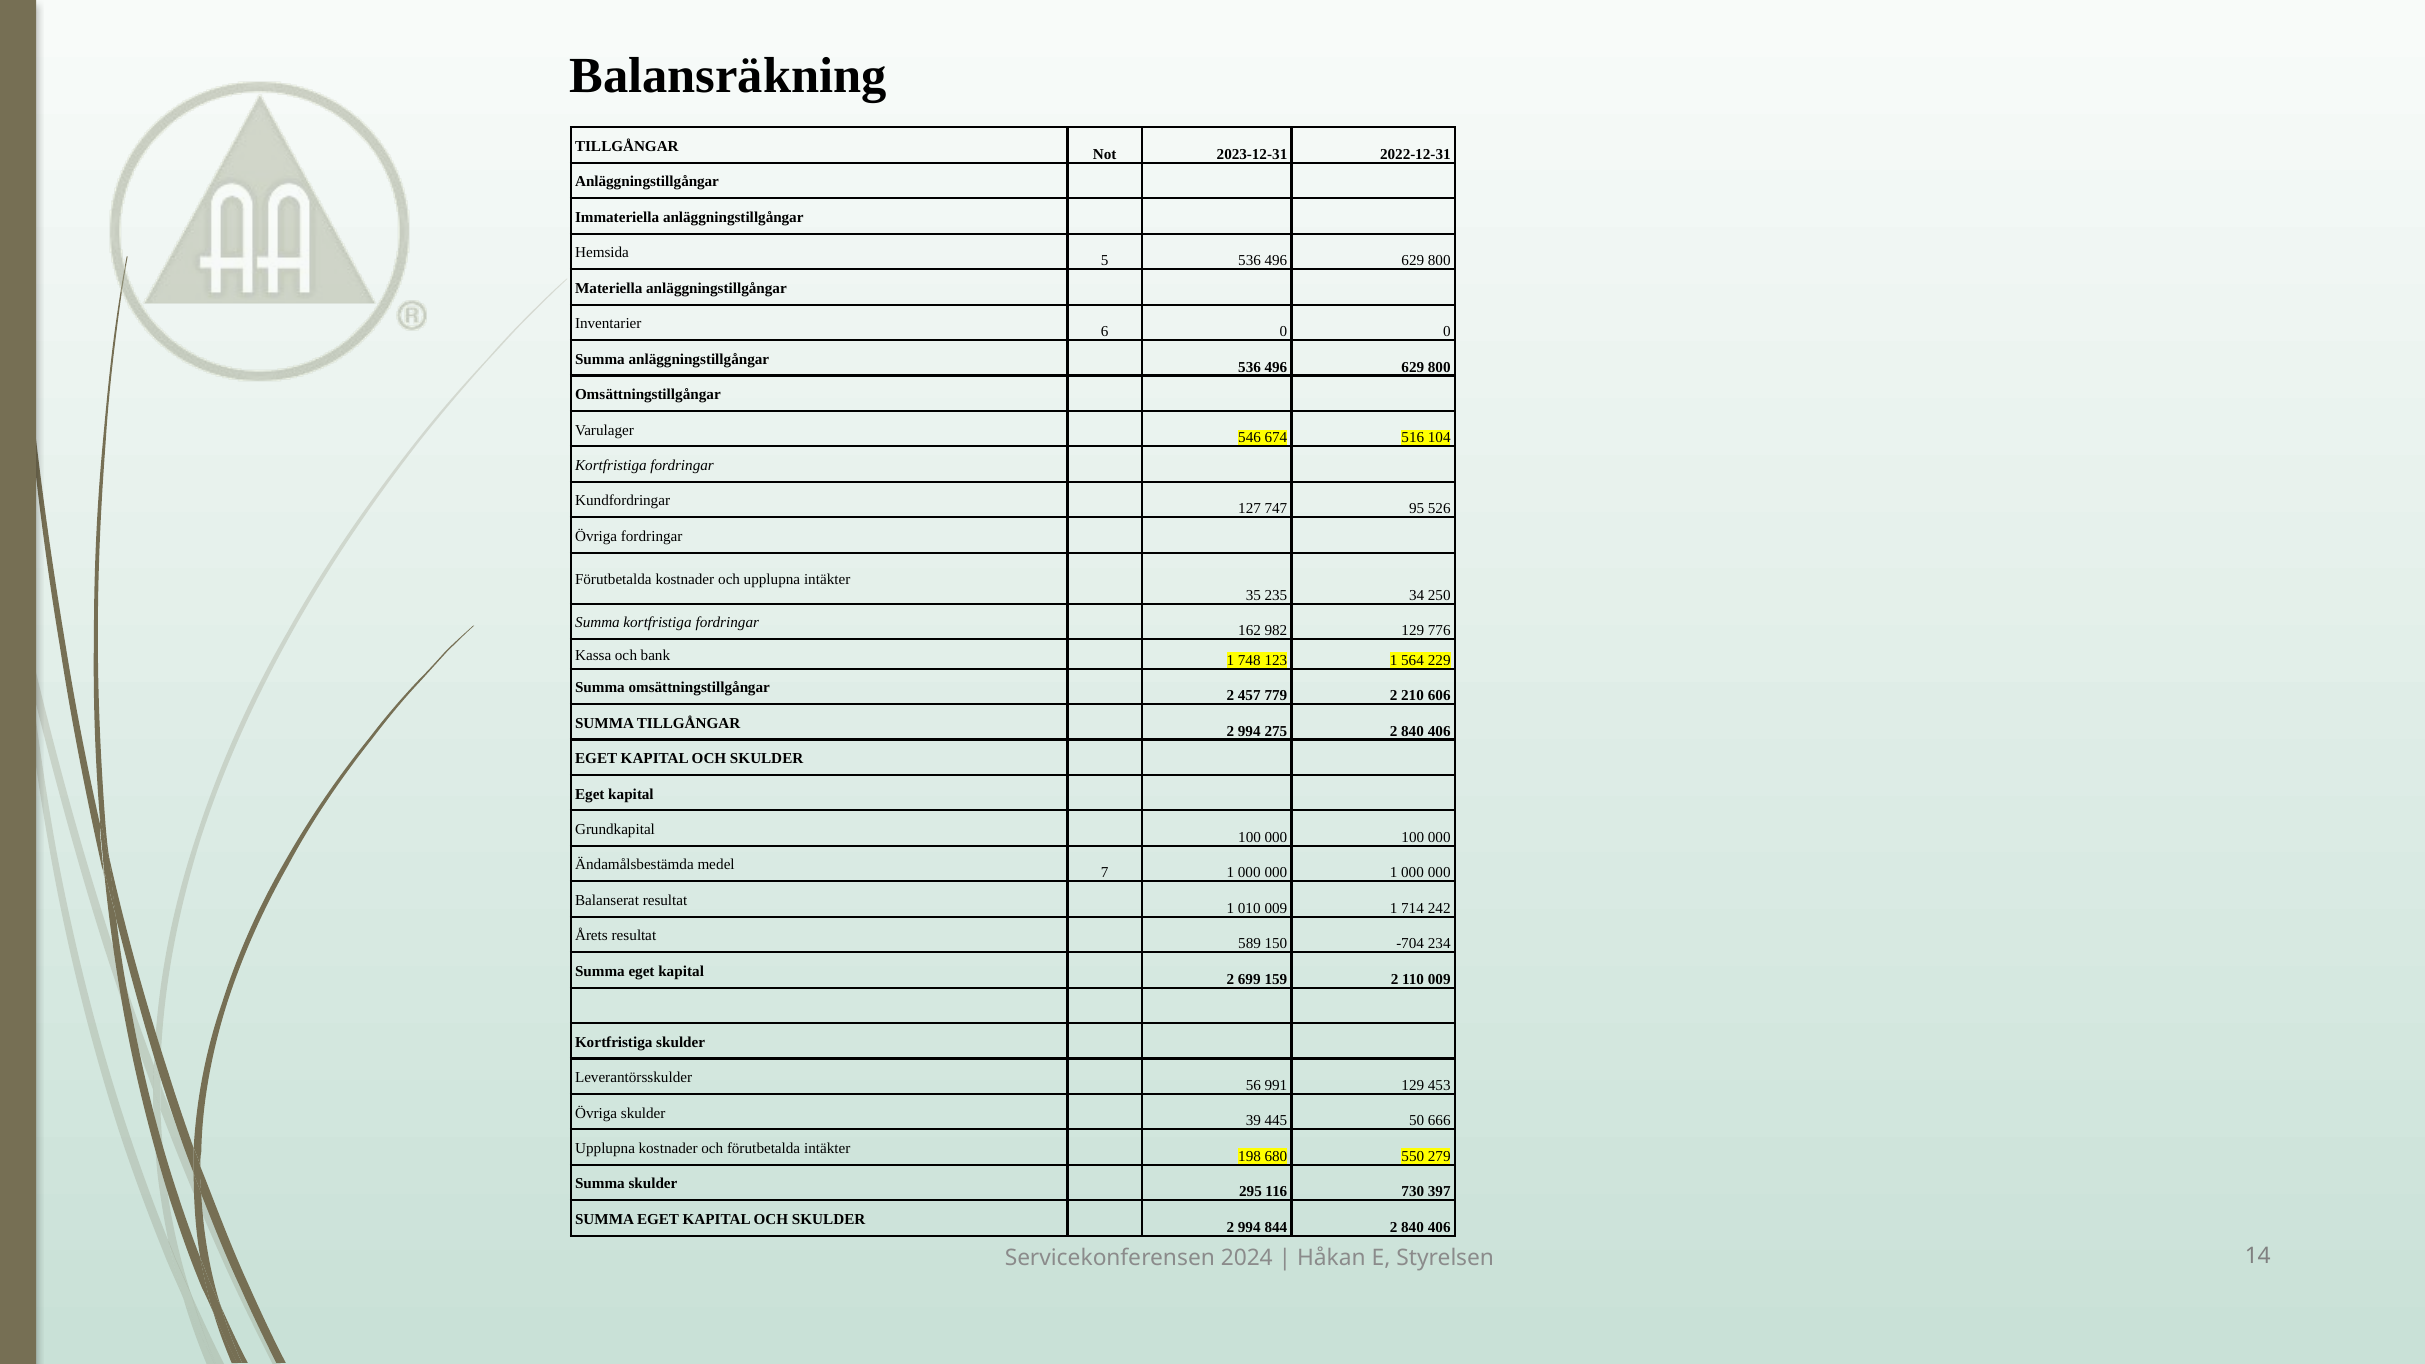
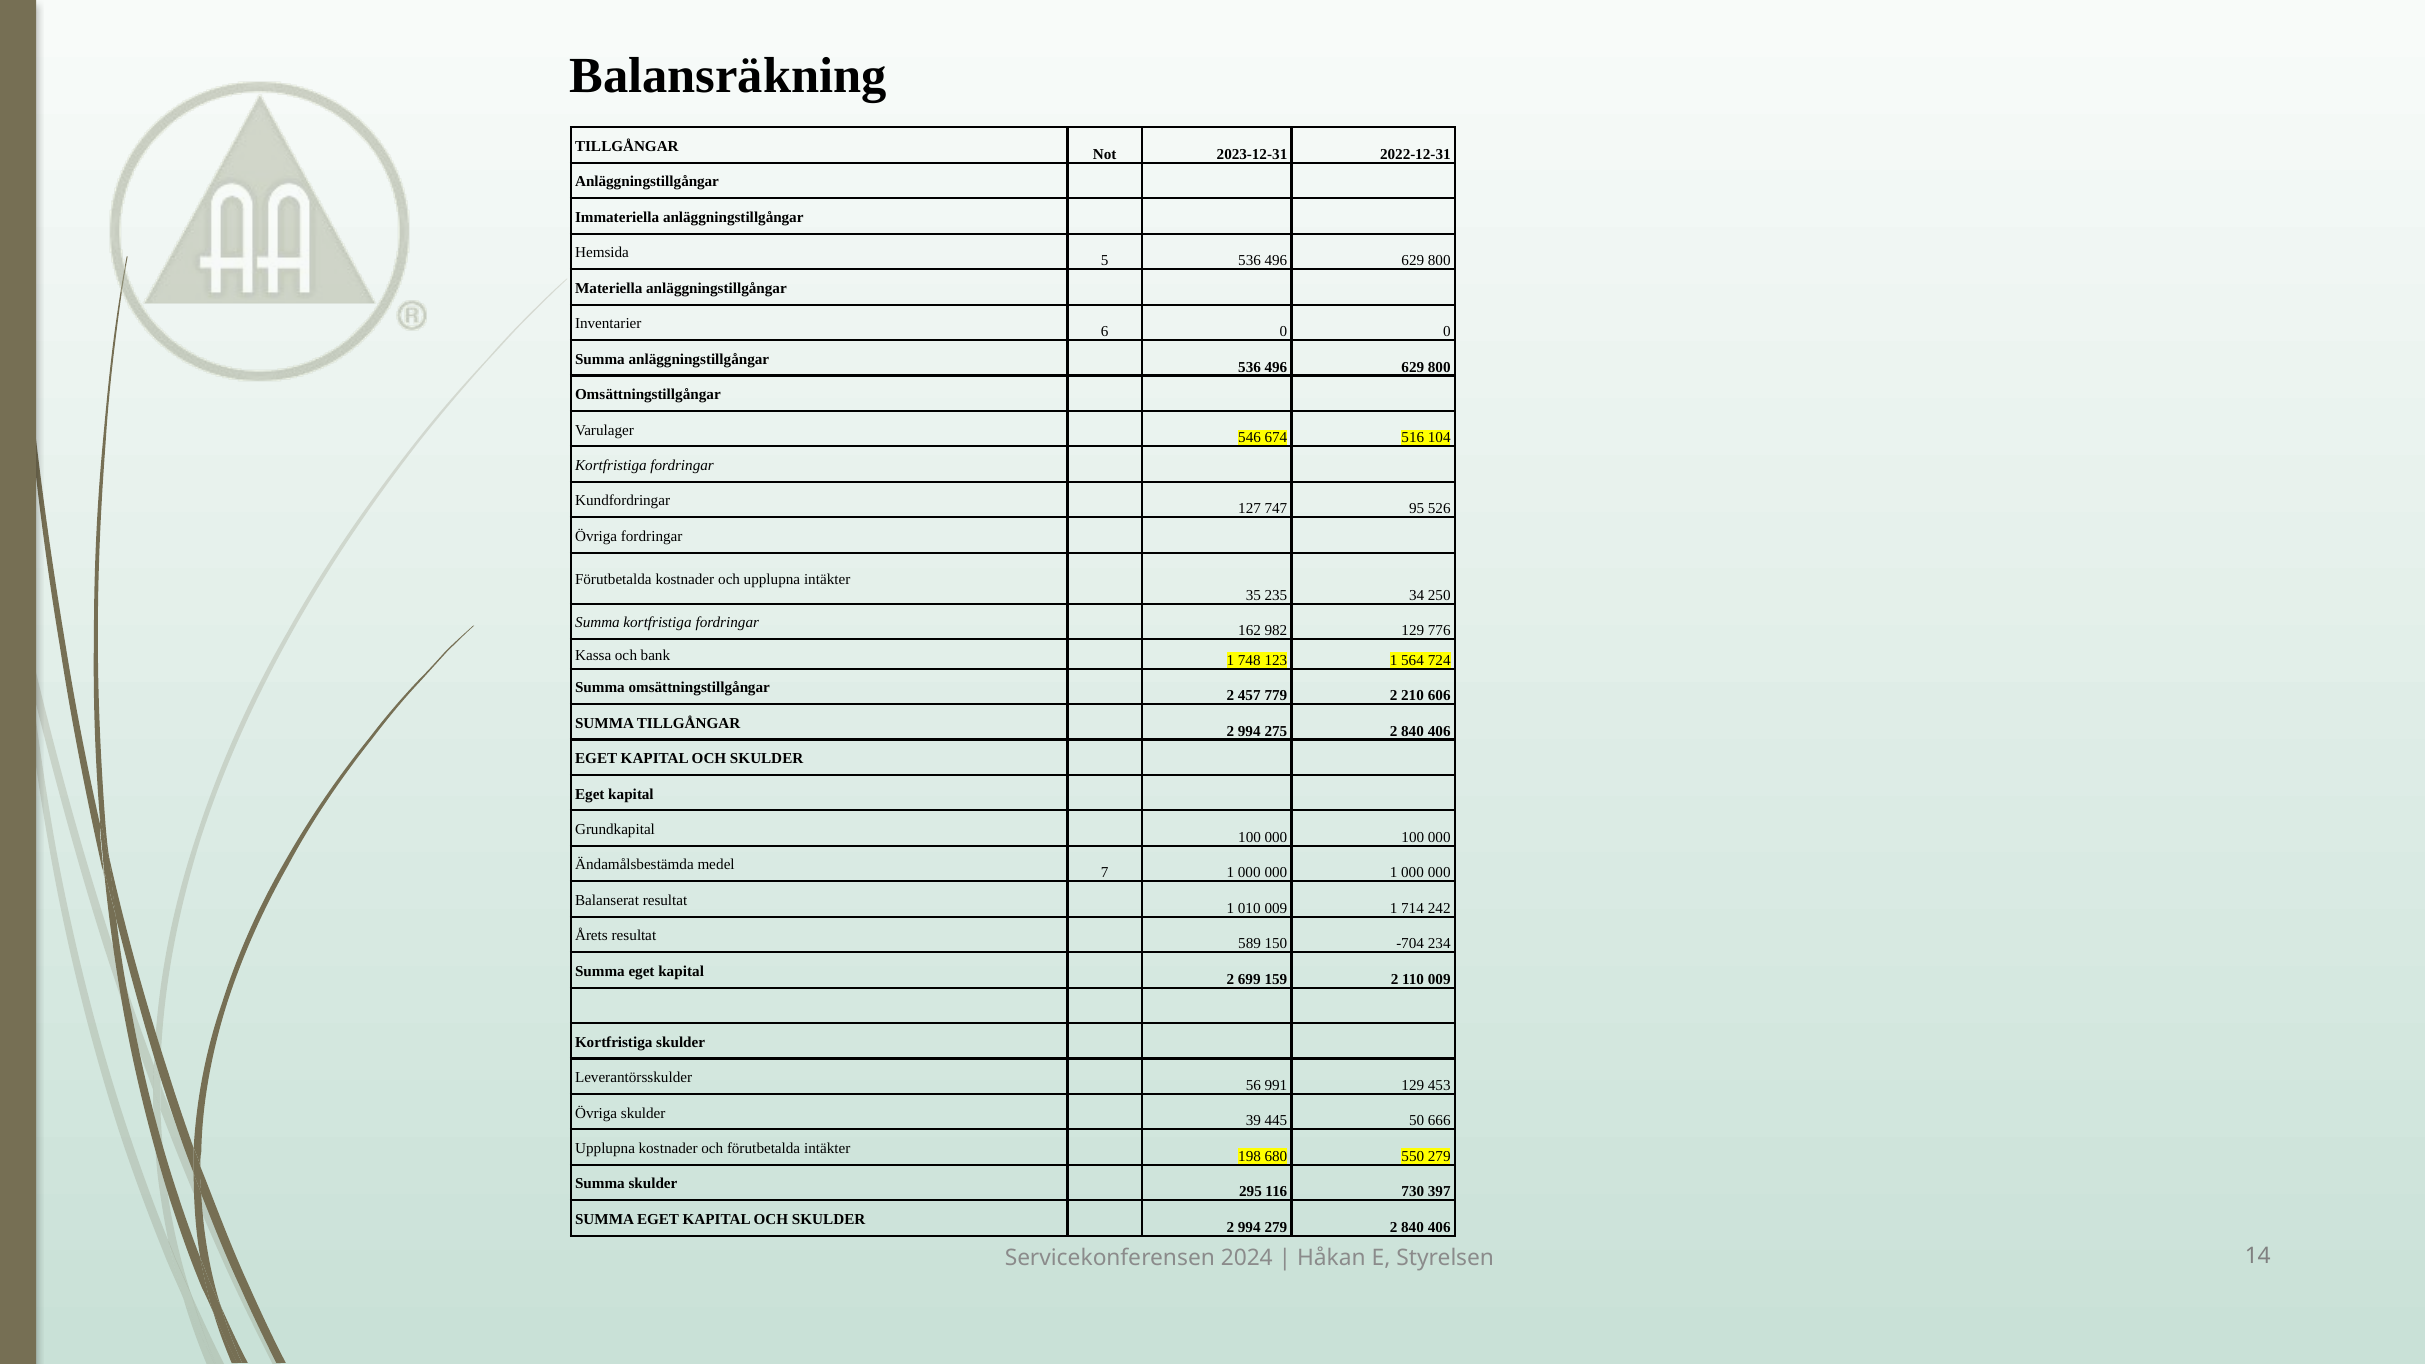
229: 229 -> 724 (1439, 660)
994 844: 844 -> 279 (1276, 1227)
